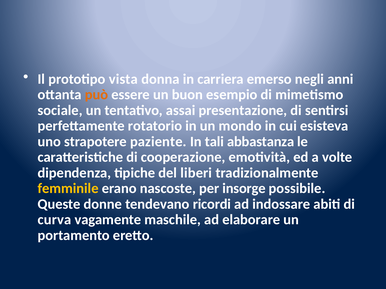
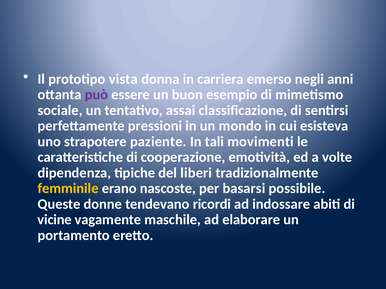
può colour: orange -> purple (96, 95)
presentazione: presentazione -> classificazione (243, 110)
rotatorio: rotatorio -> pressioni (155, 126)
abbastanza: abbastanza -> movimenti (261, 142)
insorge: insorge -> basarsi (244, 189)
curva: curva -> vicine (55, 220)
